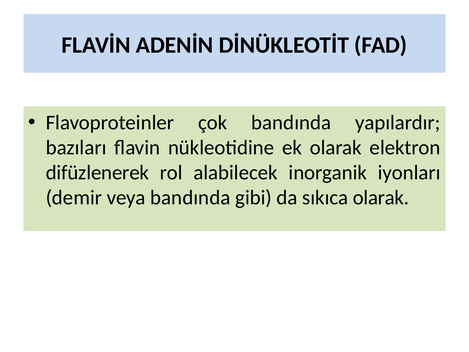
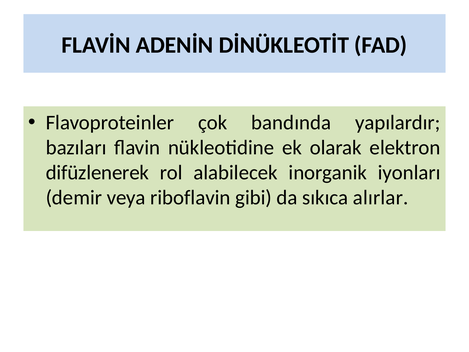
veya bandında: bandında -> riboflavin (190, 198)
sıkıca olarak: olarak -> alırlar (381, 198)
